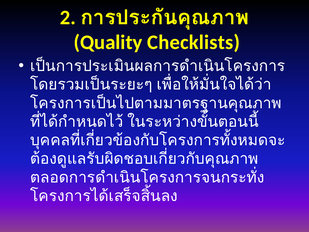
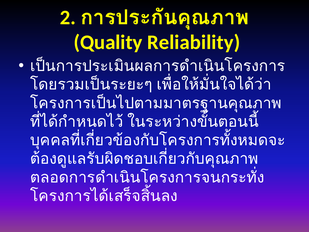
Checklists: Checklists -> Reliability (194, 42)
